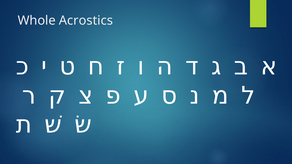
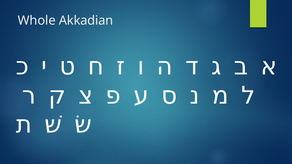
Acrostics: Acrostics -> Akkadian (86, 21)
